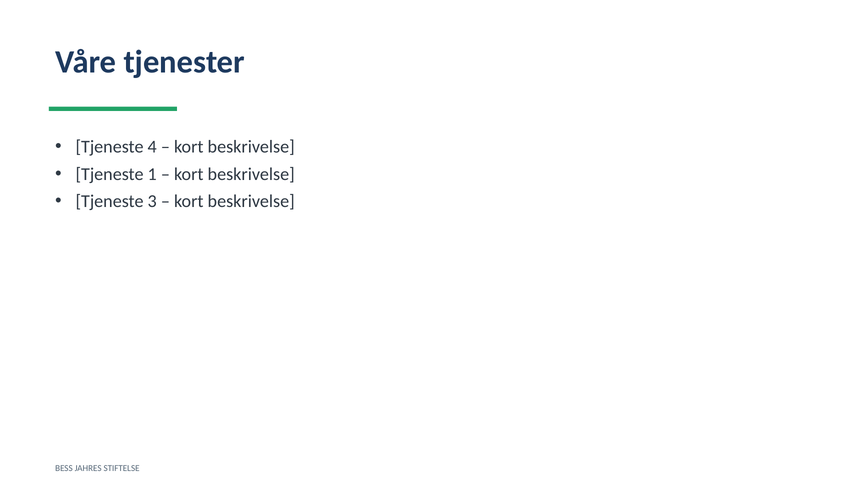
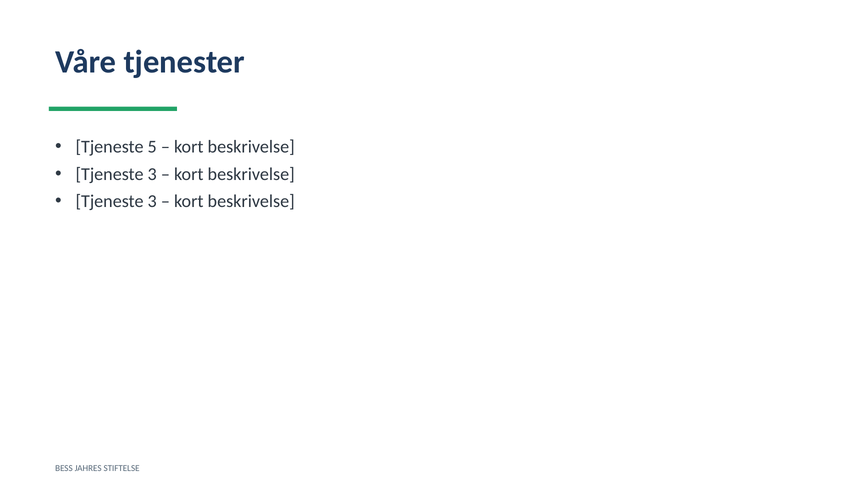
4: 4 -> 5 (152, 147)
1: 1 -> 3 (152, 174)
